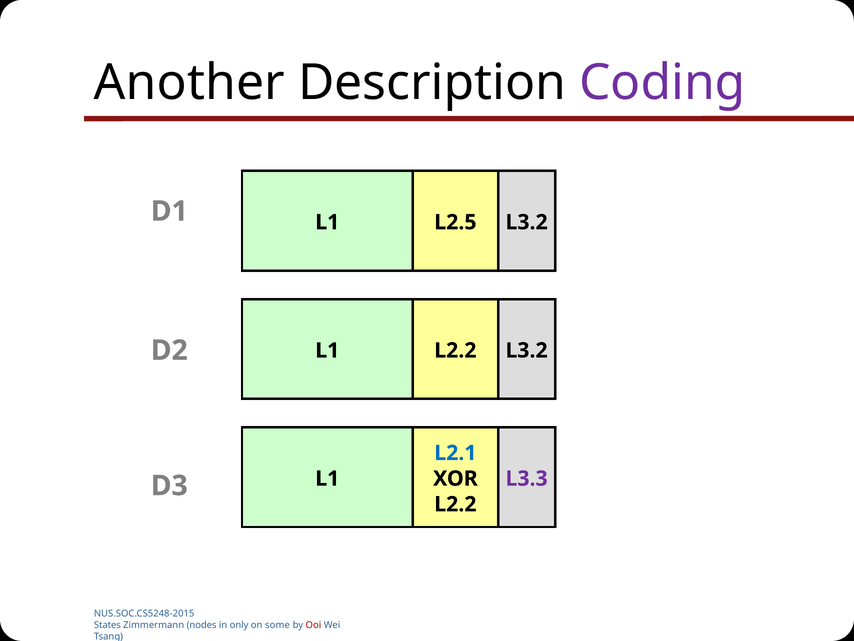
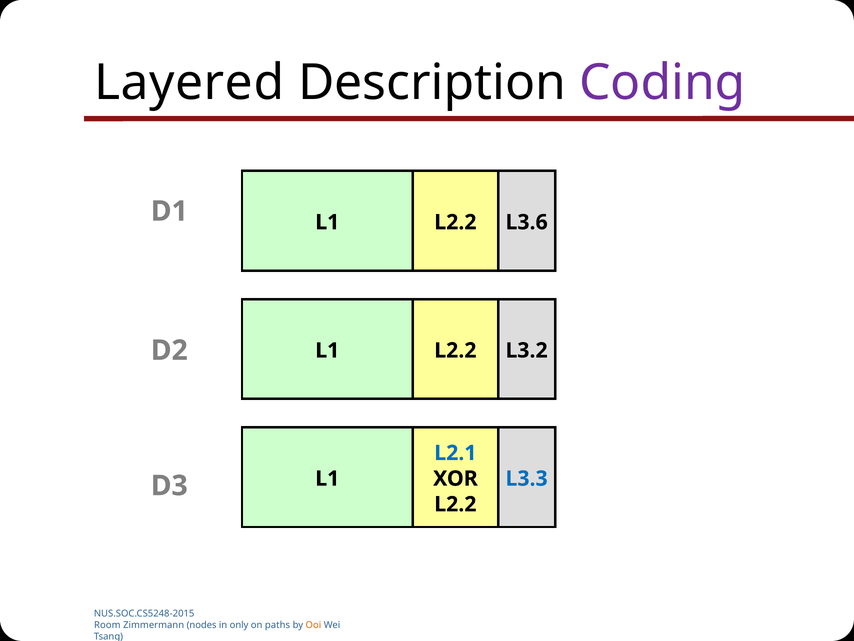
Another: Another -> Layered (189, 83)
L2.5: L2.5 -> L2.2 (455, 222)
L3.2: L3.2 -> L3.6 (527, 222)
L3.3 colour: purple -> blue (527, 478)
States: States -> Room (107, 625)
some: some -> paths (278, 625)
Ooi colour: red -> orange (313, 625)
